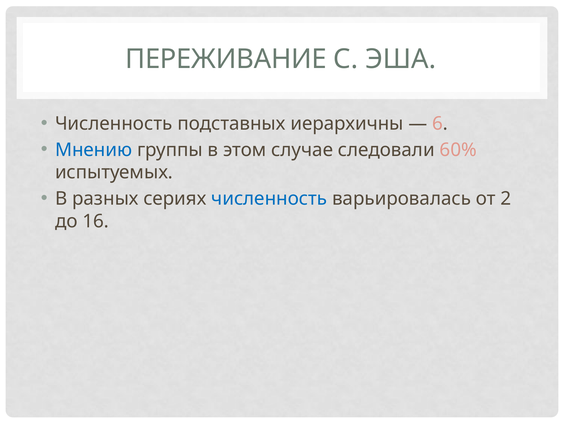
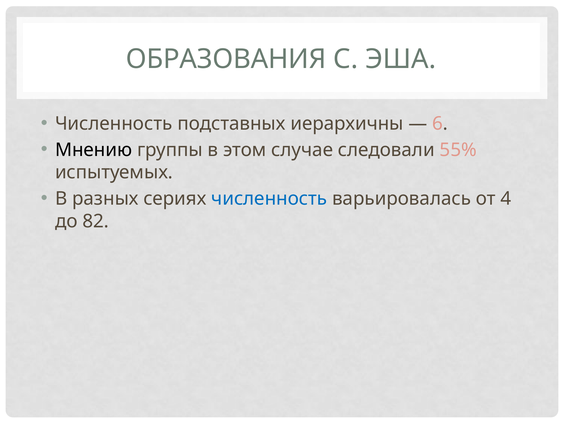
ПЕРЕЖИВАНИЕ: ПЕРЕЖИВАНИЕ -> ОБРАЗОВАНИЯ (226, 59)
Мнению colour: blue -> black (94, 150)
60%: 60% -> 55% (458, 150)
2: 2 -> 4 (506, 199)
16: 16 -> 82 (96, 221)
